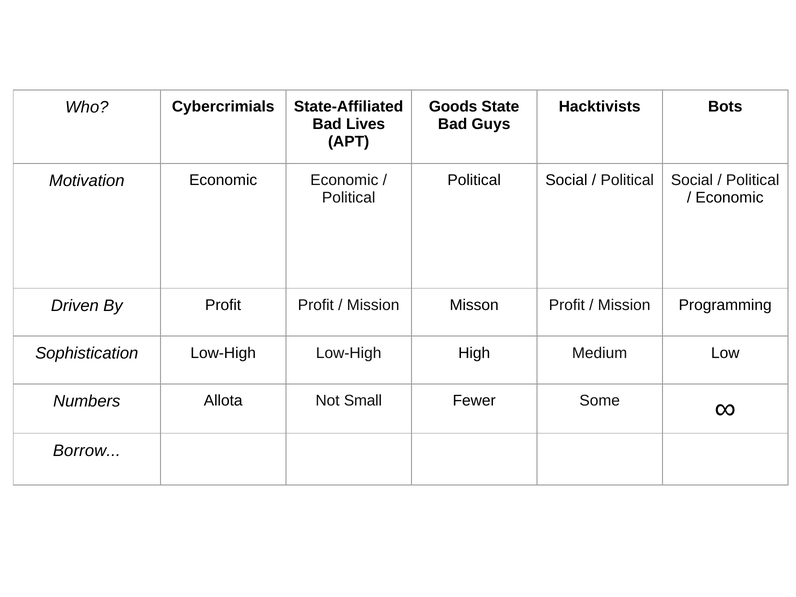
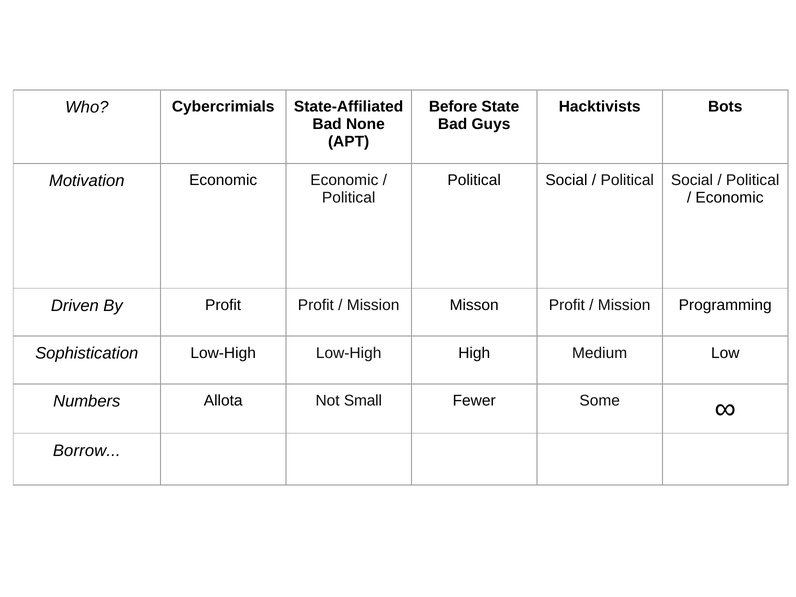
Goods: Goods -> Before (453, 107)
Lives: Lives -> None (365, 124)
